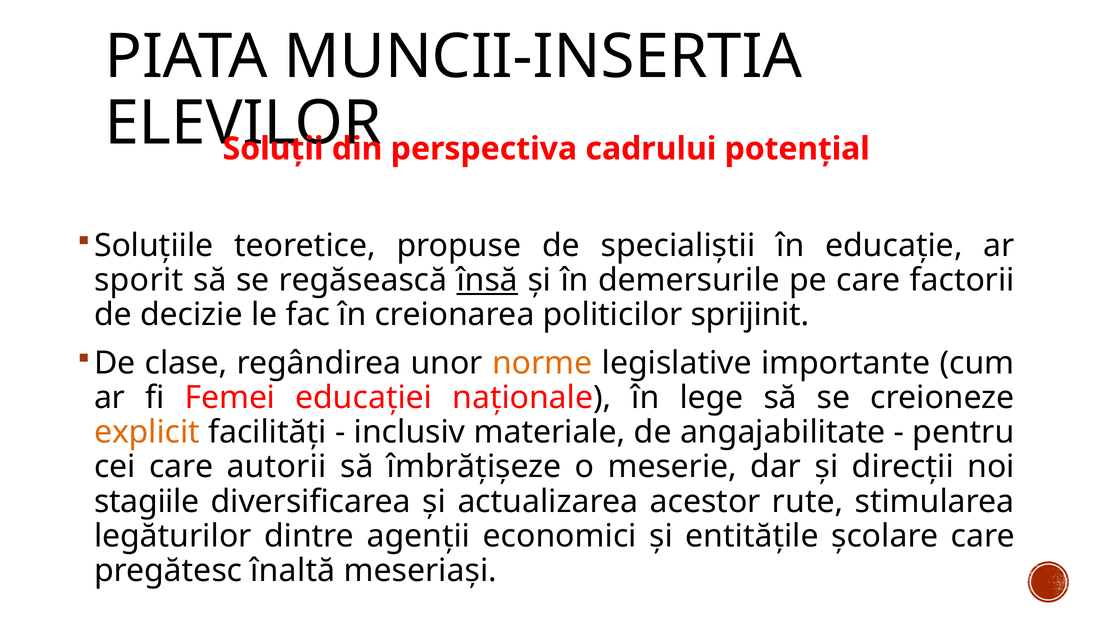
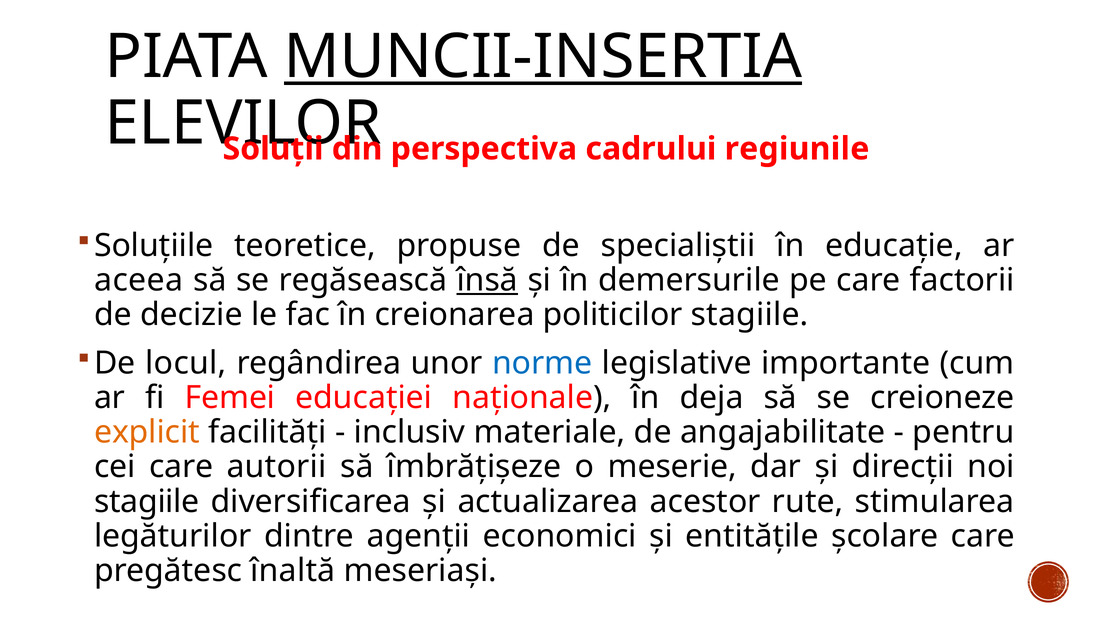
MUNCII-INSERTIA underline: none -> present (543, 57)
potenţial: potenţial -> regiunile (797, 149)
sporit: sporit -> aceea (139, 280)
politicilor sprijinit: sprijinit -> stagiile (750, 315)
clase: clase -> locul (186, 363)
norme colour: orange -> blue (542, 363)
lege: lege -> deja (712, 398)
